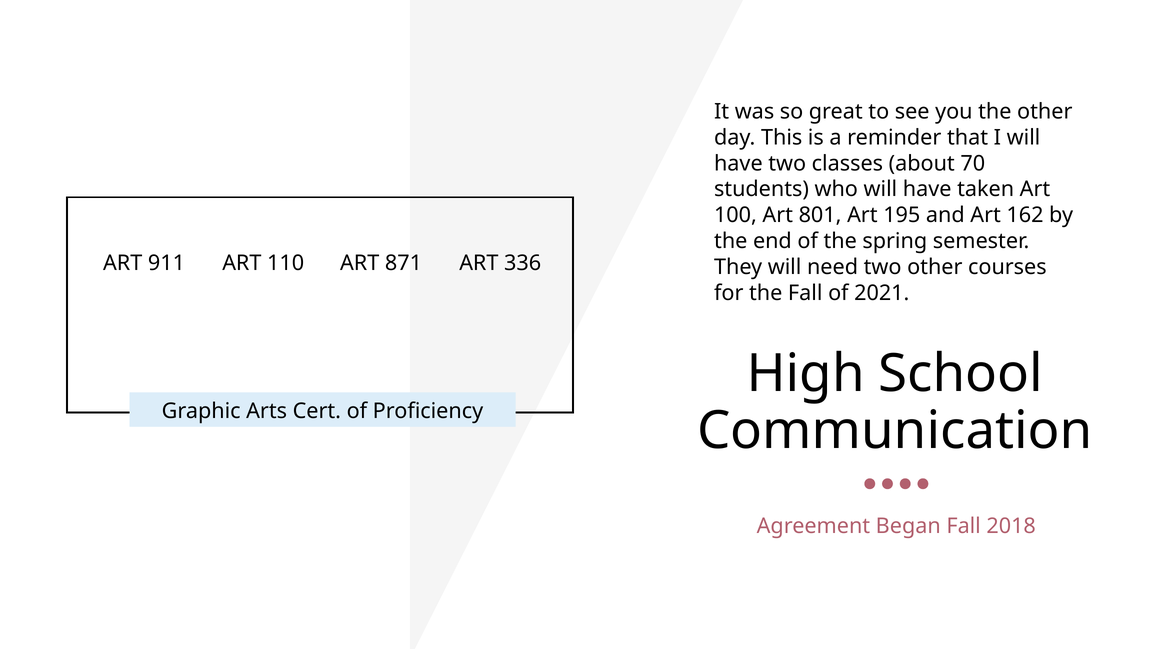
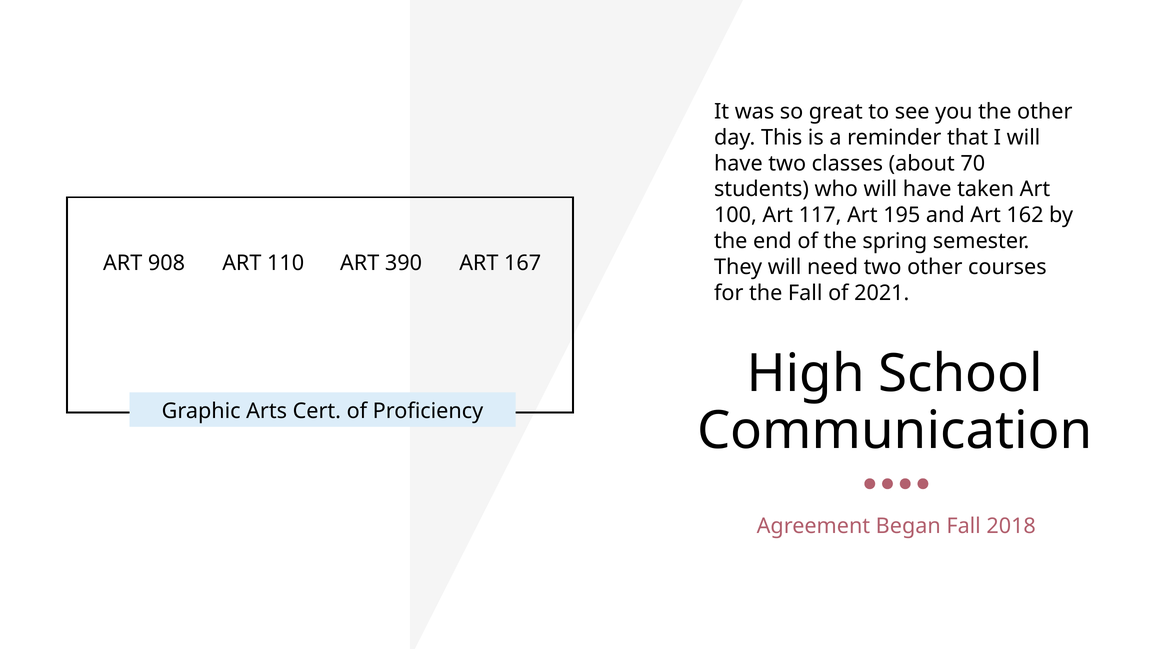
801: 801 -> 117 (820, 215)
911: 911 -> 908 (166, 263)
871: 871 -> 390 (403, 263)
336: 336 -> 167 (523, 263)
